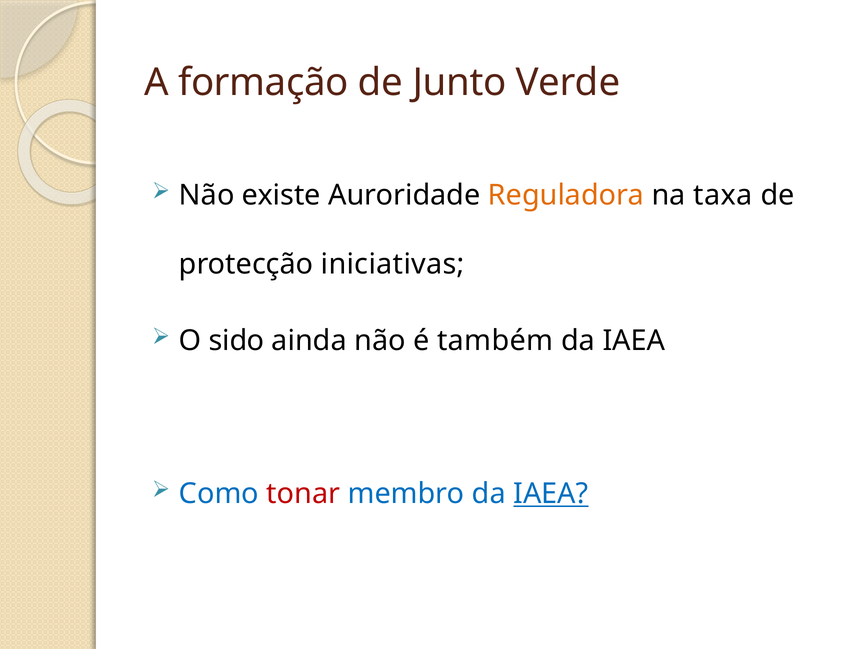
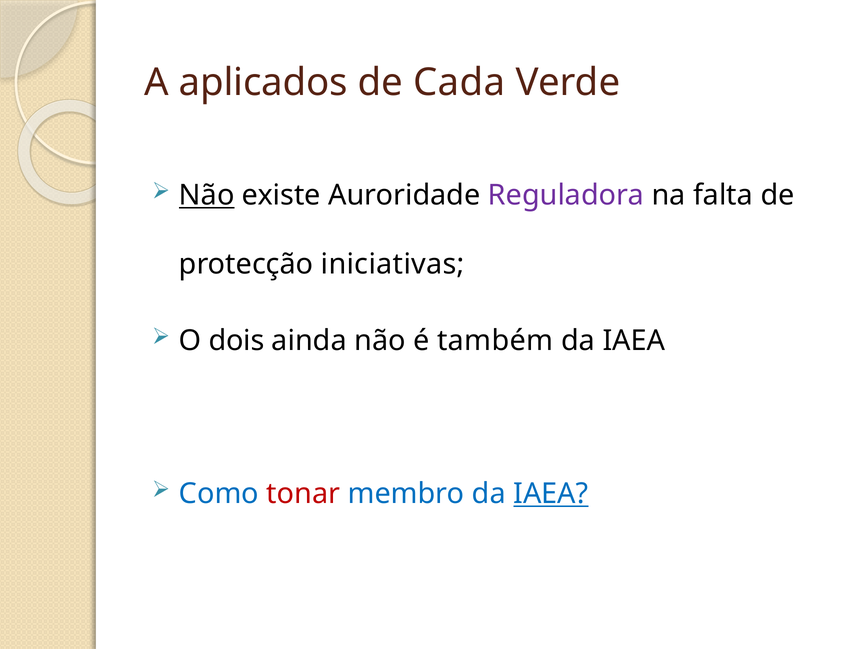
formação: formação -> aplicados (263, 83)
Junto: Junto -> Cada (459, 83)
Não underline: none -> present (207, 195)
Reguladora colour: orange -> purple (566, 195)
taxa: taxa -> falta (723, 195)
sido: sido -> dois (237, 341)
